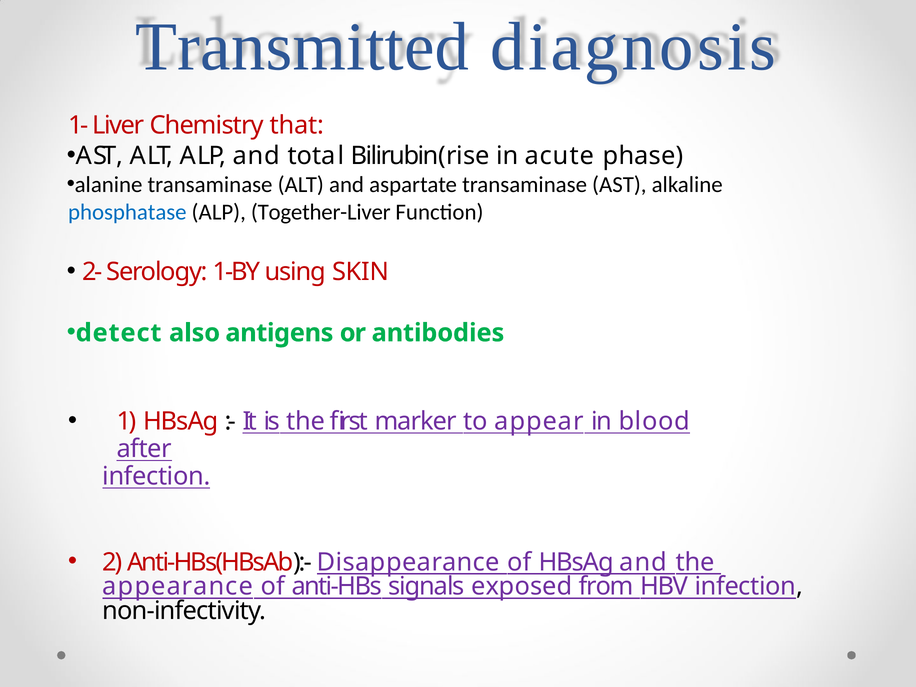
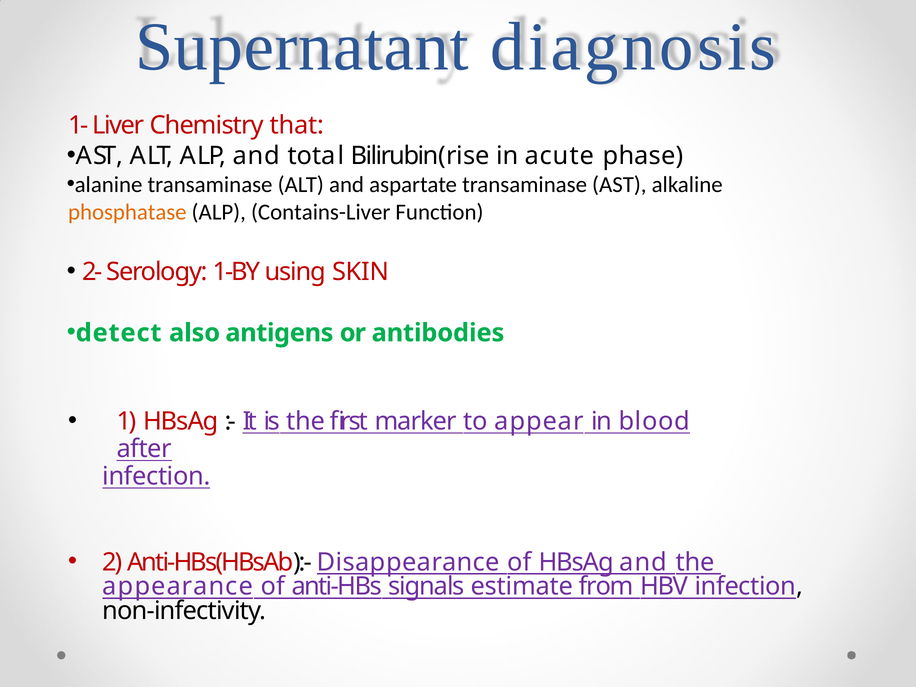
Transmitted: Transmitted -> Supernatant (302, 47)
phosphatase colour: blue -> orange (127, 212)
Together-Liver: Together-Liver -> Contains-Liver (321, 212)
exposed: exposed -> estimate (522, 587)
